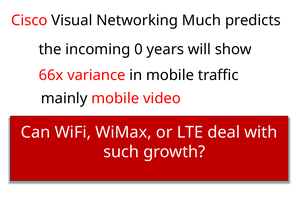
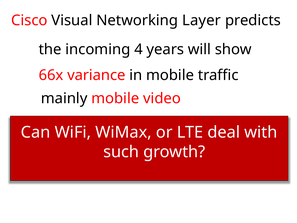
Much: Much -> Layer (202, 20)
0: 0 -> 4 (138, 49)
